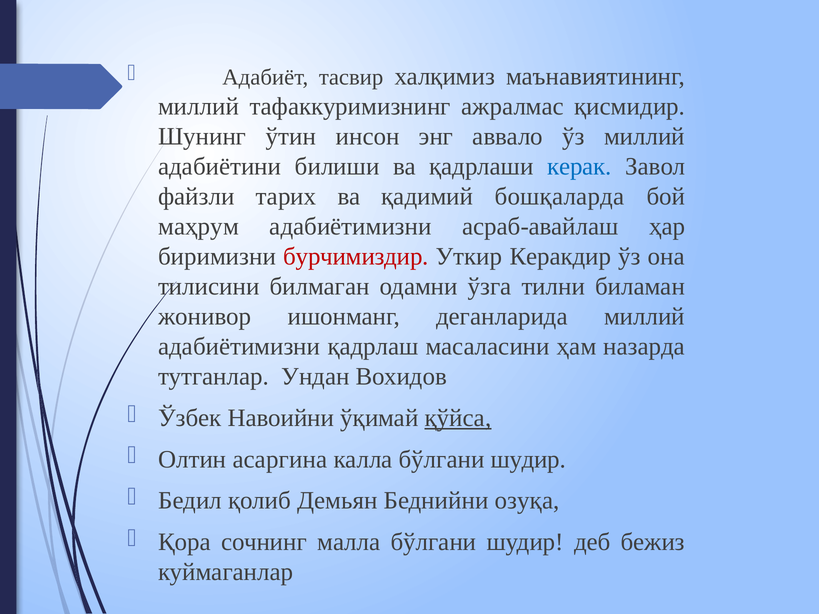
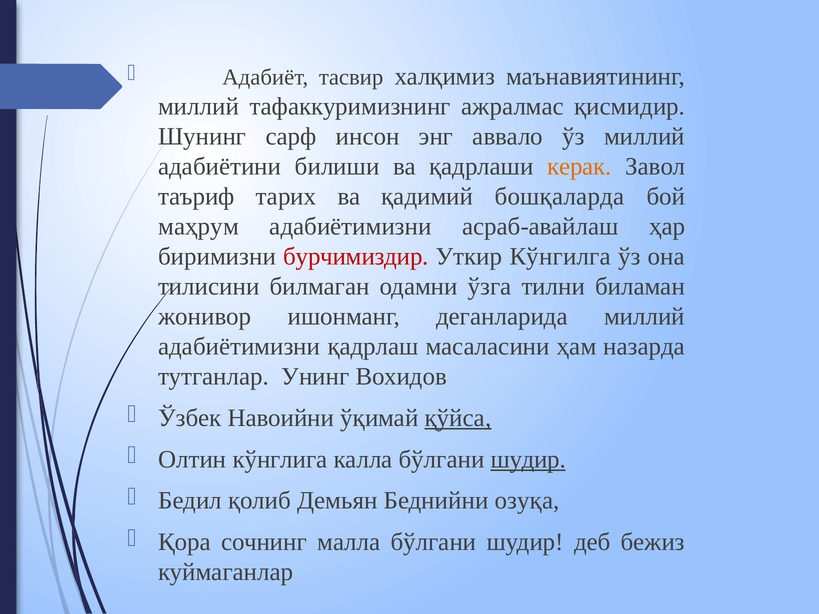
ўтин: ўтин -> сарф (291, 136)
керак colour: blue -> orange (579, 167)
файзли: файзли -> таъриф (196, 197)
Керакдир: Керакдир -> Кўнгилга (560, 257)
Ундан: Ундан -> Унинг (315, 377)
асаргина: асаргина -> кўнглига (280, 459)
шудир underline: none -> present (528, 459)
